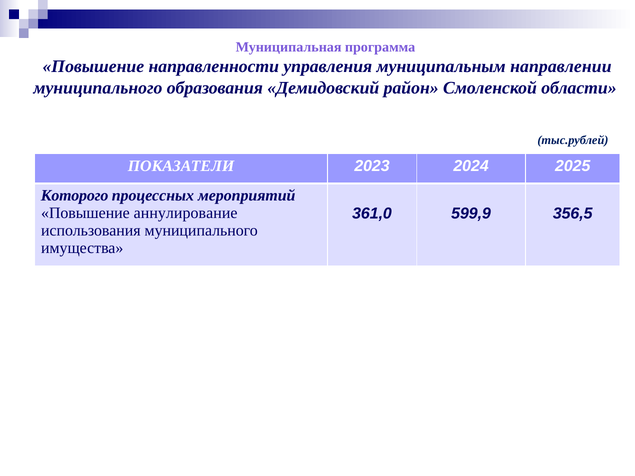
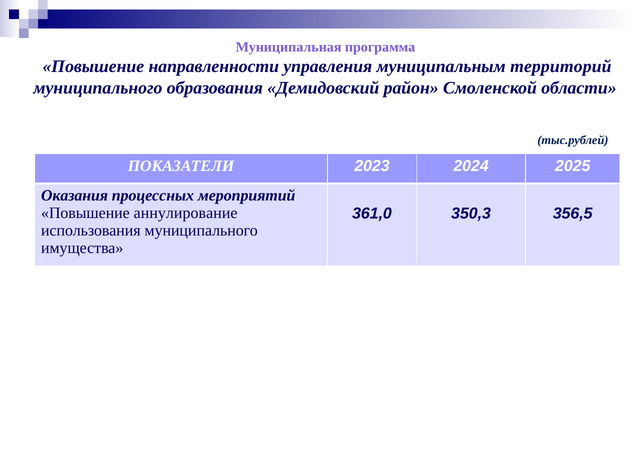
направлении: направлении -> территорий (561, 67)
Которого: Которого -> Оказания (75, 196)
599,9: 599,9 -> 350,3 (471, 214)
